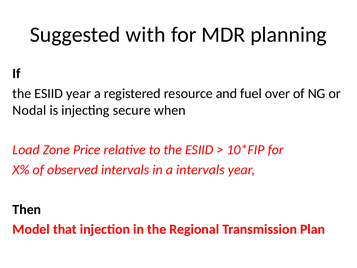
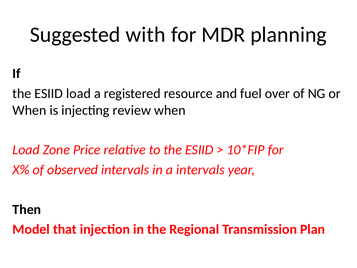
ESIID year: year -> load (78, 93)
Nodal: Nodal -> When (29, 110)
secure: secure -> review (132, 110)
